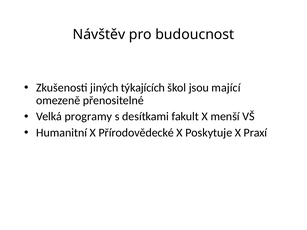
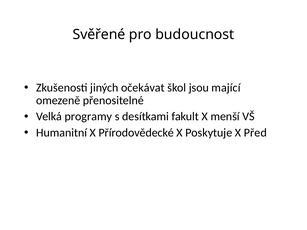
Návštěv: Návštěv -> Svěřené (99, 34)
týkajících: týkajících -> očekávat (143, 88)
Praxí: Praxí -> Před (255, 133)
